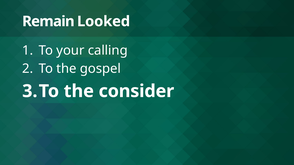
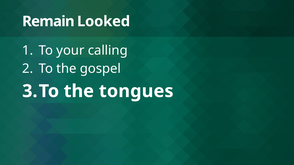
consider: consider -> tongues (136, 91)
